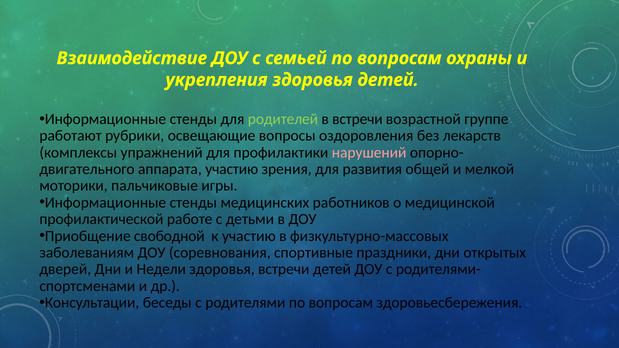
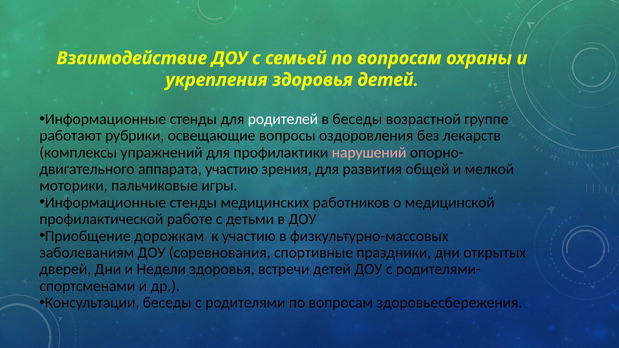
родителей colour: light green -> white (283, 119)
в встречи: встречи -> беседы (357, 119)
свободной: свободной -> дорожкам (169, 236)
